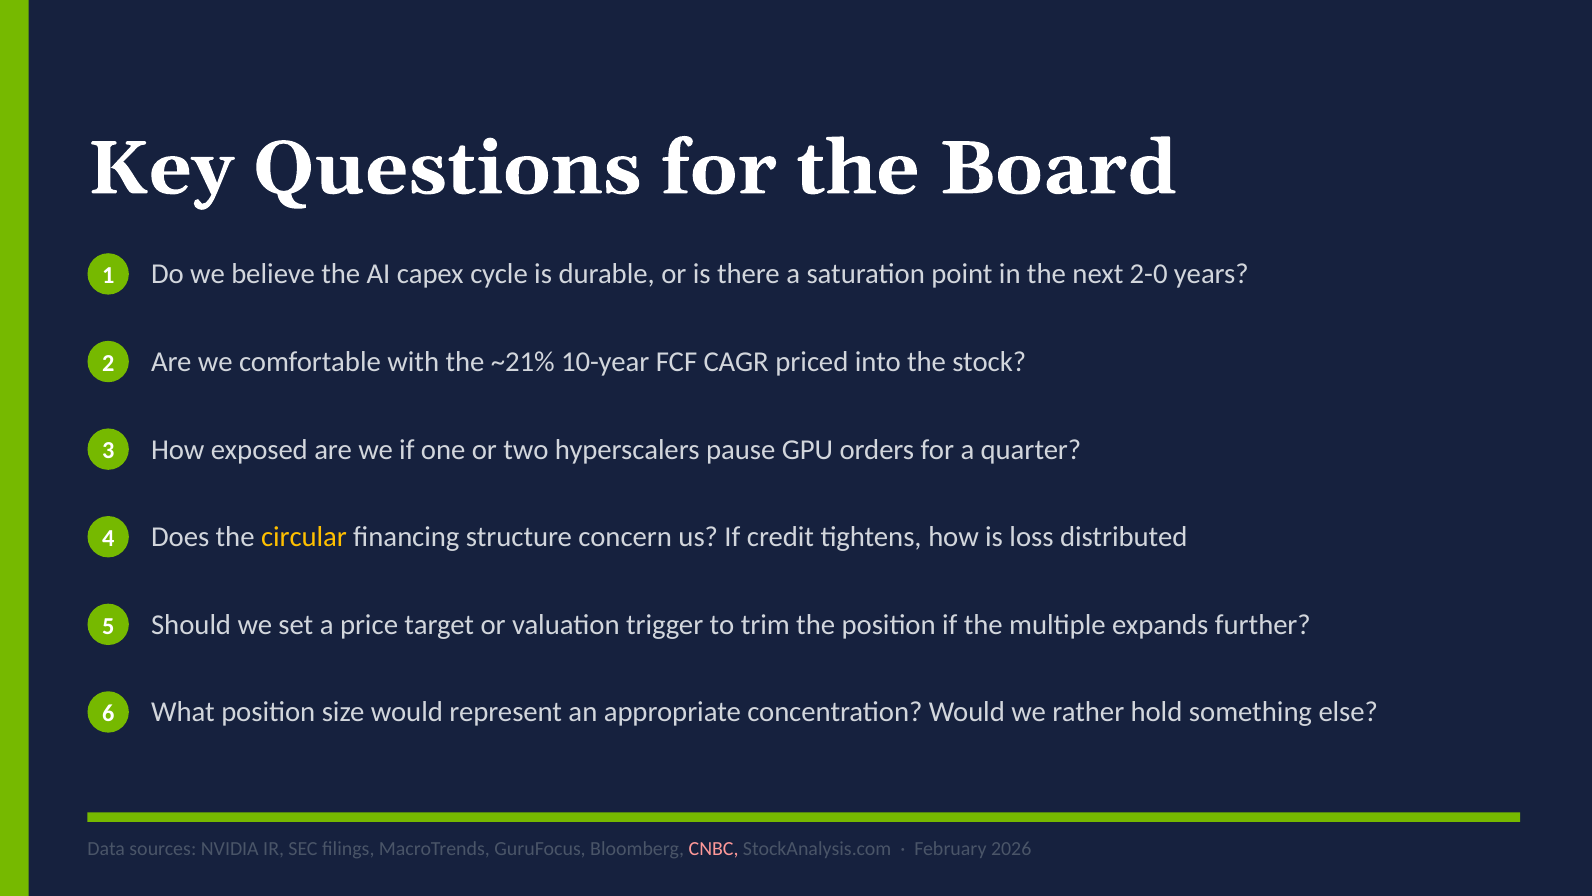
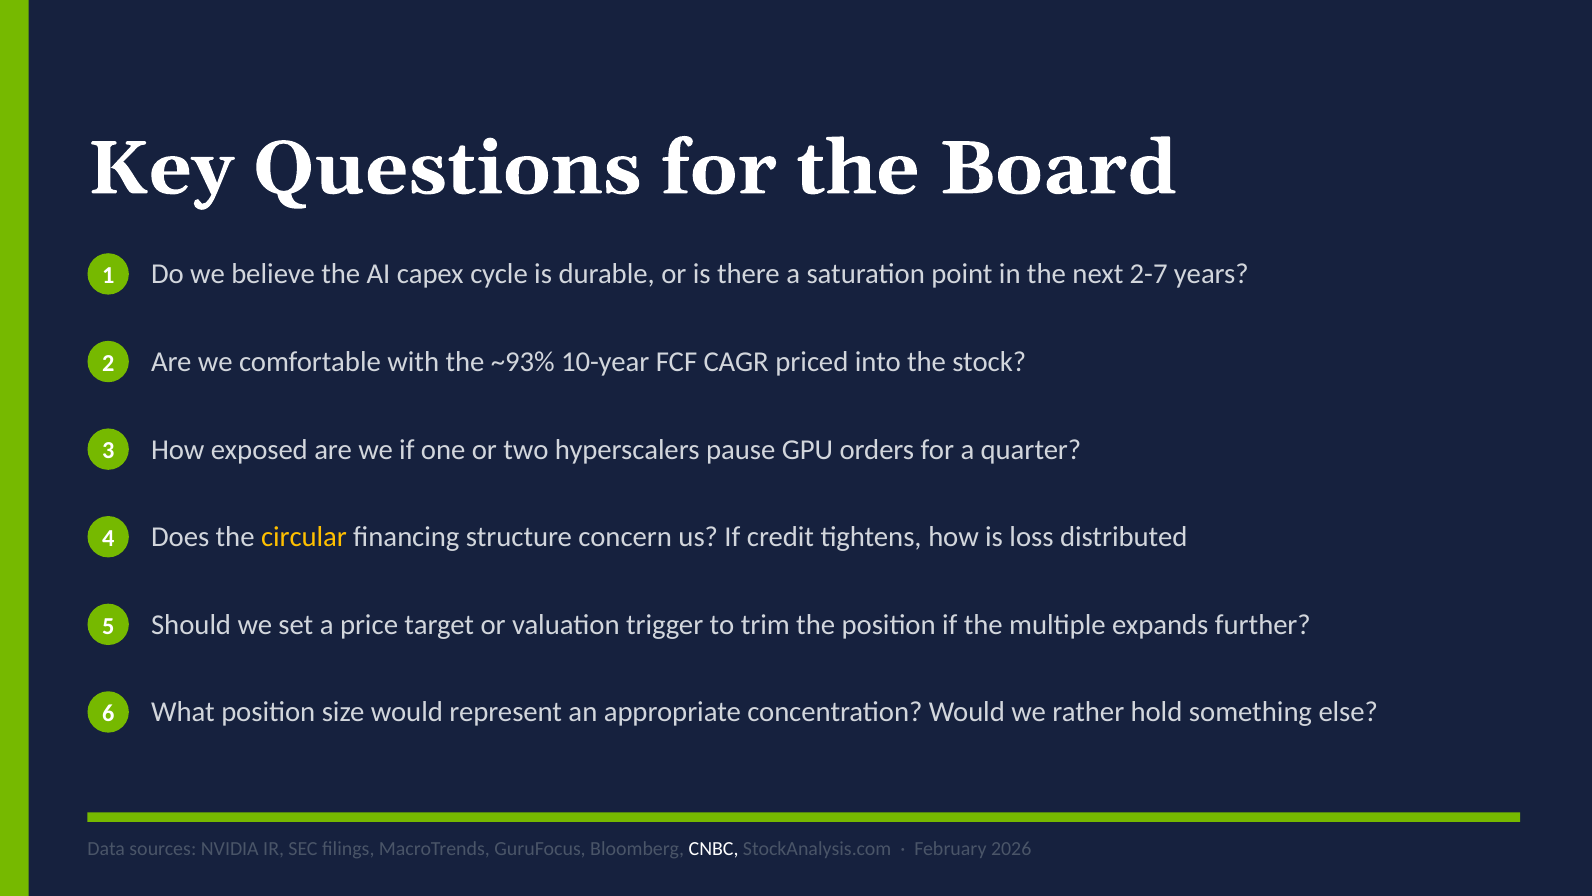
2-0: 2-0 -> 2-7 (1149, 274)
~21%: ~21% -> ~93% (523, 362)
CNBC colour: pink -> white (714, 848)
